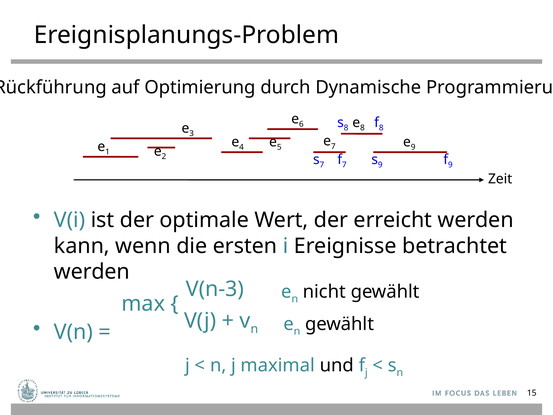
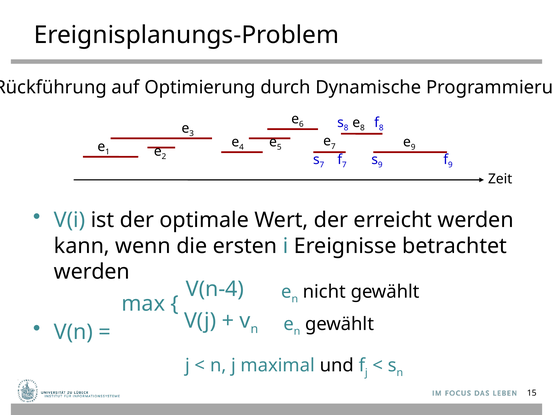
V(n-3: V(n-3 -> V(n-4 (215, 289)
